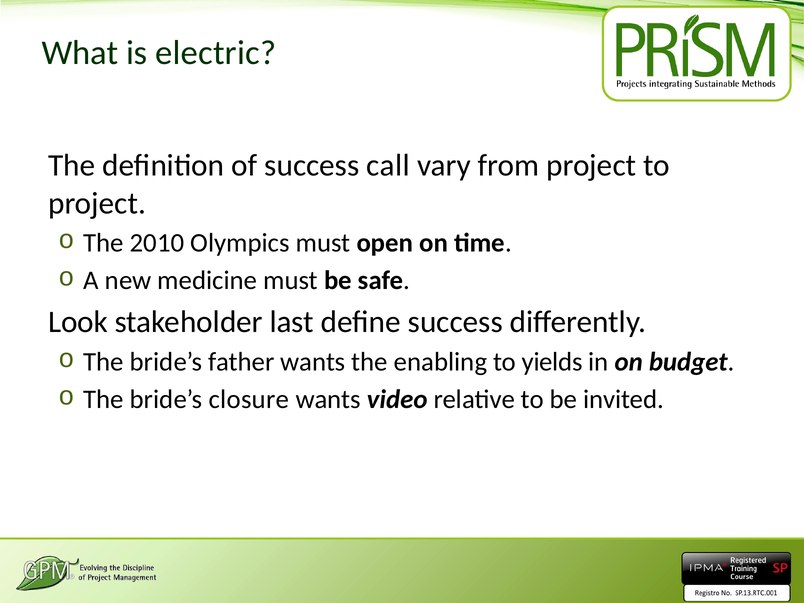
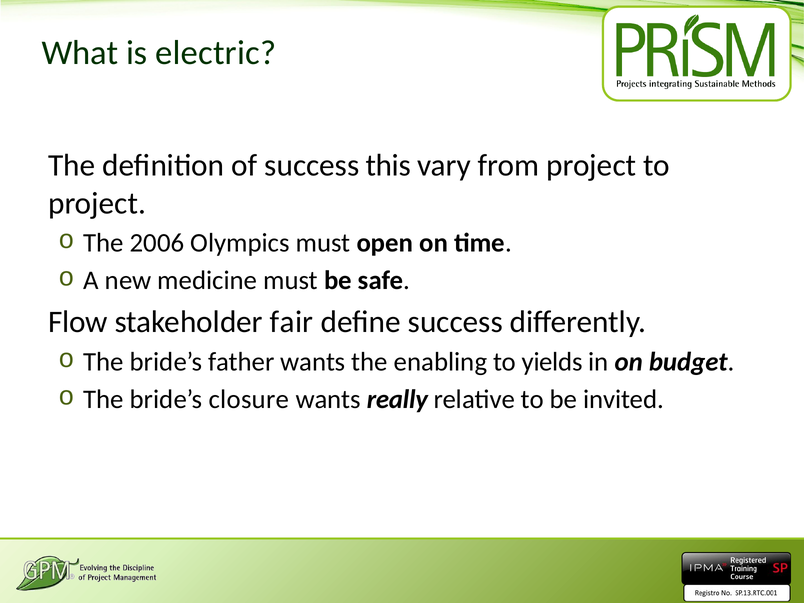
call: call -> this (388, 166)
2010: 2010 -> 2006 (157, 243)
Look: Look -> Flow (78, 322)
last: last -> fair (292, 322)
video: video -> really (397, 399)
